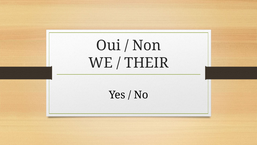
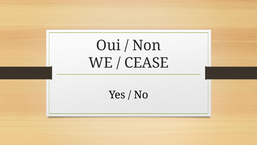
THEIR: THEIR -> CEASE (147, 63)
